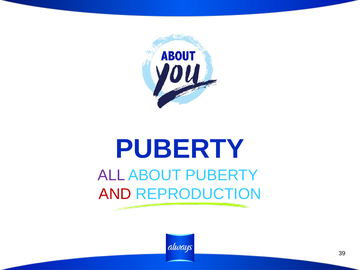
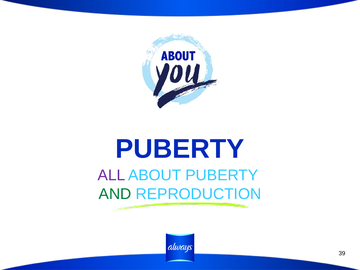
AND colour: red -> green (115, 194)
